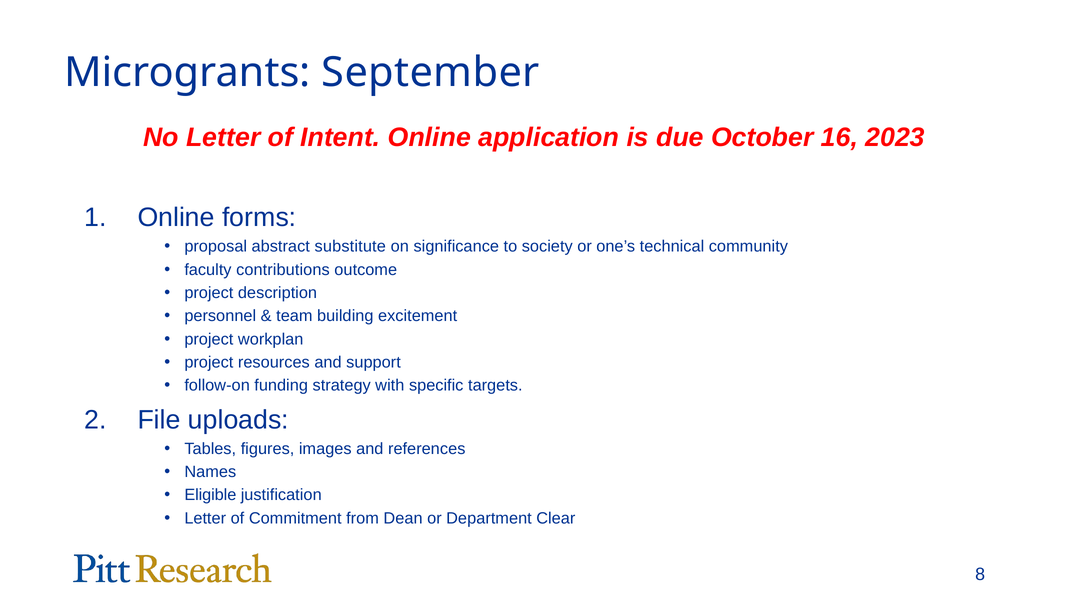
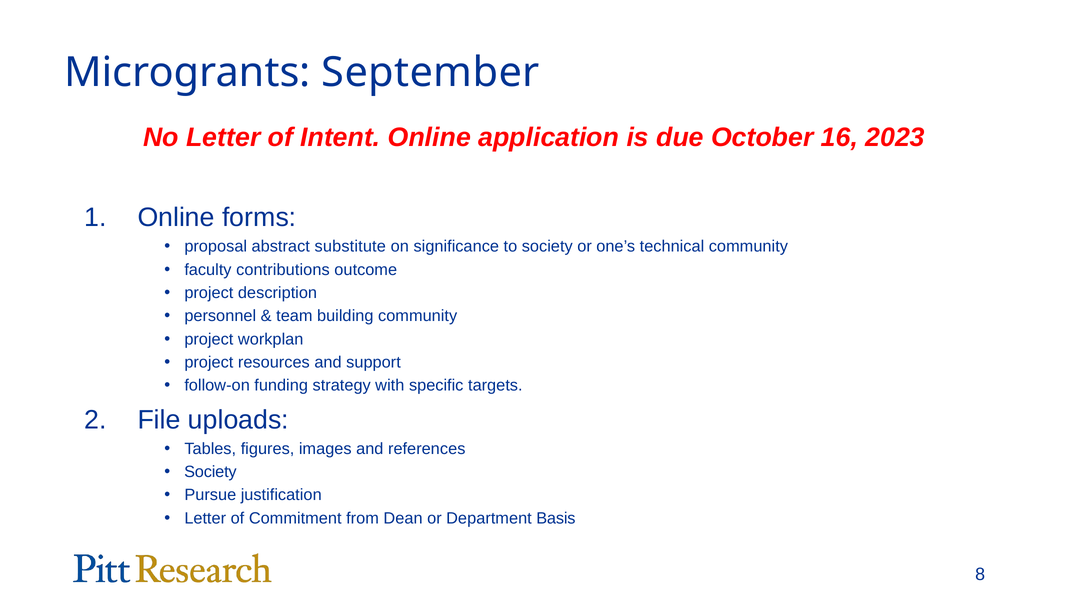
building excitement: excitement -> community (418, 316)
Names: Names -> Society (210, 472)
Eligible: Eligible -> Pursue (210, 495)
Clear: Clear -> Basis (556, 519)
